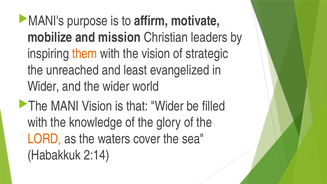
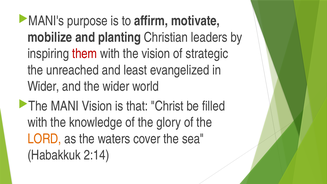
mission: mission -> planting (120, 37)
them colour: orange -> red (85, 54)
that Wider: Wider -> Christ (167, 106)
